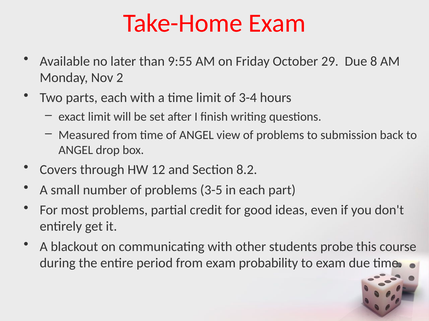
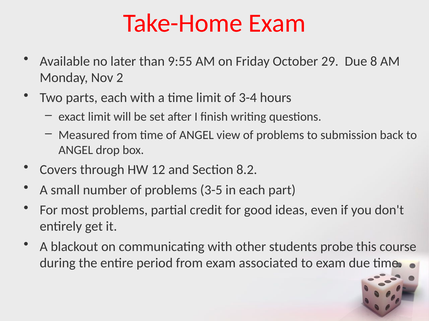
probability: probability -> associated (268, 264)
